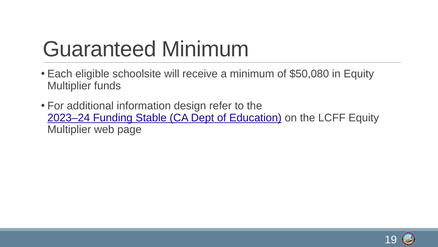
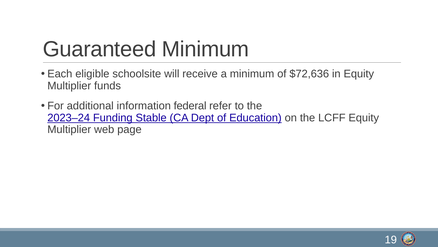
$50,080: $50,080 -> $72,636 (309, 74)
design: design -> federal (190, 106)
